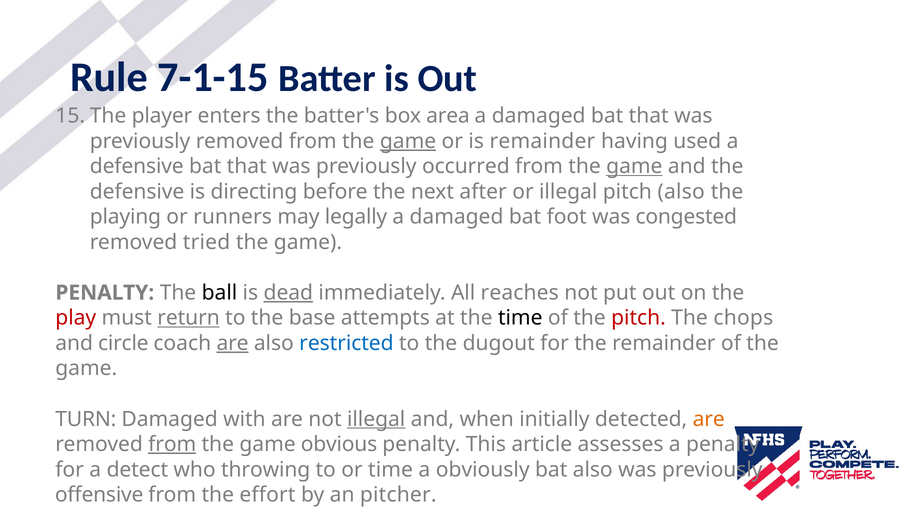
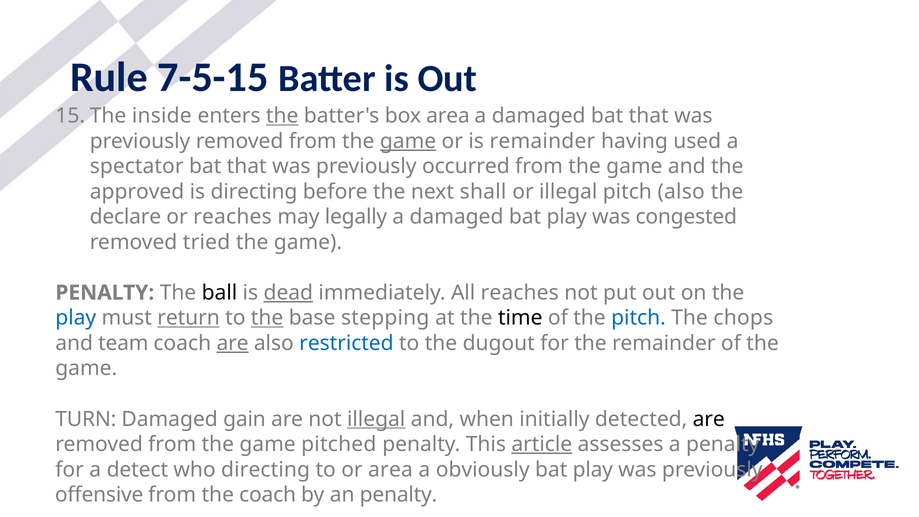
7-1-15: 7-1-15 -> 7-5-15 (213, 77)
player: player -> inside (162, 116)
the underline: none -> present (282, 116)
defensive: defensive -> spectator (137, 166)
game underline: present -> none (634, 166)
defensive: defensive -> approved (137, 192)
after: after -> shall (483, 192)
playing: playing -> declare (125, 217)
or runners: runners -> reaches (232, 217)
damaged bat foot: foot -> play (567, 217)
play colour: red -> blue (76, 318)
the underline: none -> present (267, 318)
attempts: attempts -> stepping (385, 318)
pitch colour: red -> blue (639, 318)
circle: circle -> team (123, 343)
with: with -> gain (244, 419)
are colour: orange -> black (709, 419)
from underline: present -> none (172, 444)
obvious: obvious -> pitched (339, 444)
article underline: none -> present (542, 444)
who throwing: throwing -> directing (266, 470)
or time: time -> area (391, 470)
also: also -> play (593, 470)
the effort: effort -> coach (268, 495)
an pitcher: pitcher -> penalty (398, 495)
